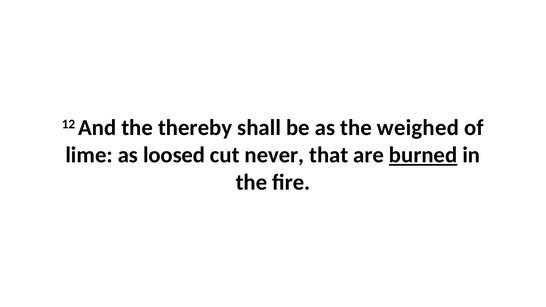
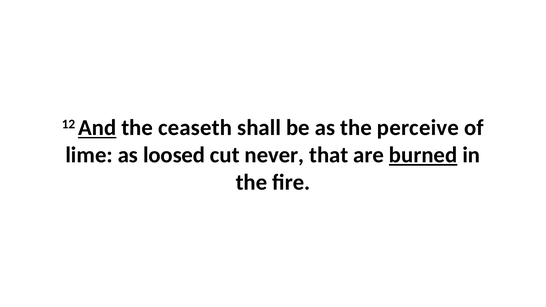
And underline: none -> present (97, 128)
thereby: thereby -> ceaseth (195, 128)
weighed: weighed -> perceive (418, 128)
